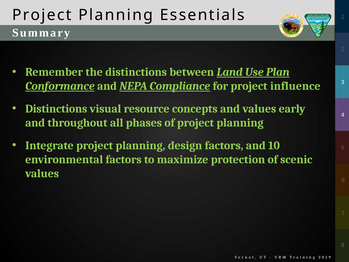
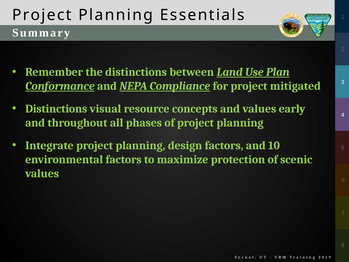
influence: influence -> mitigated (295, 86)
